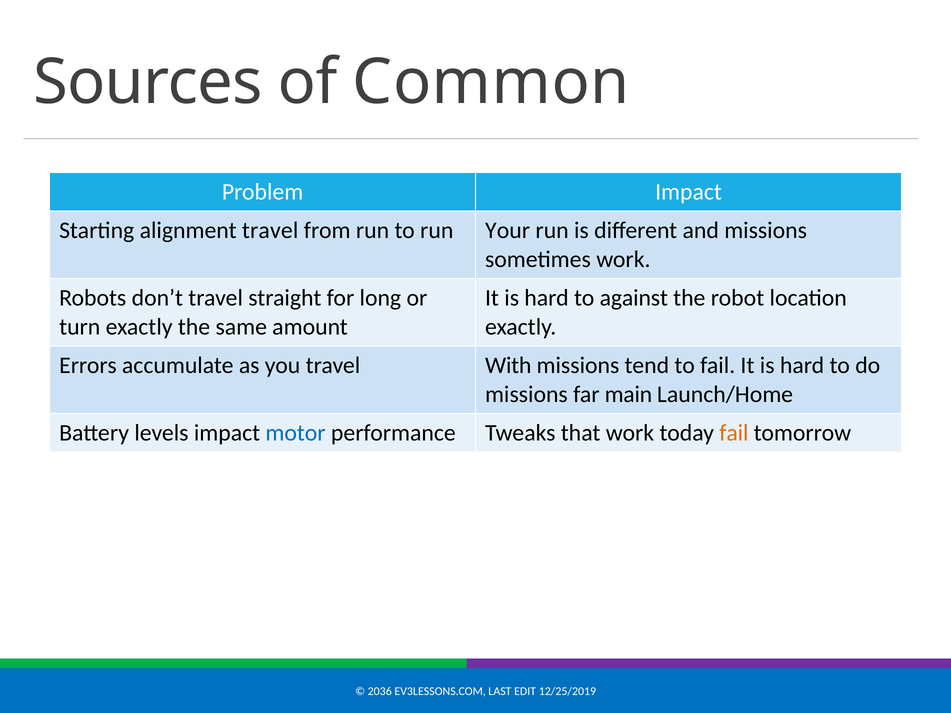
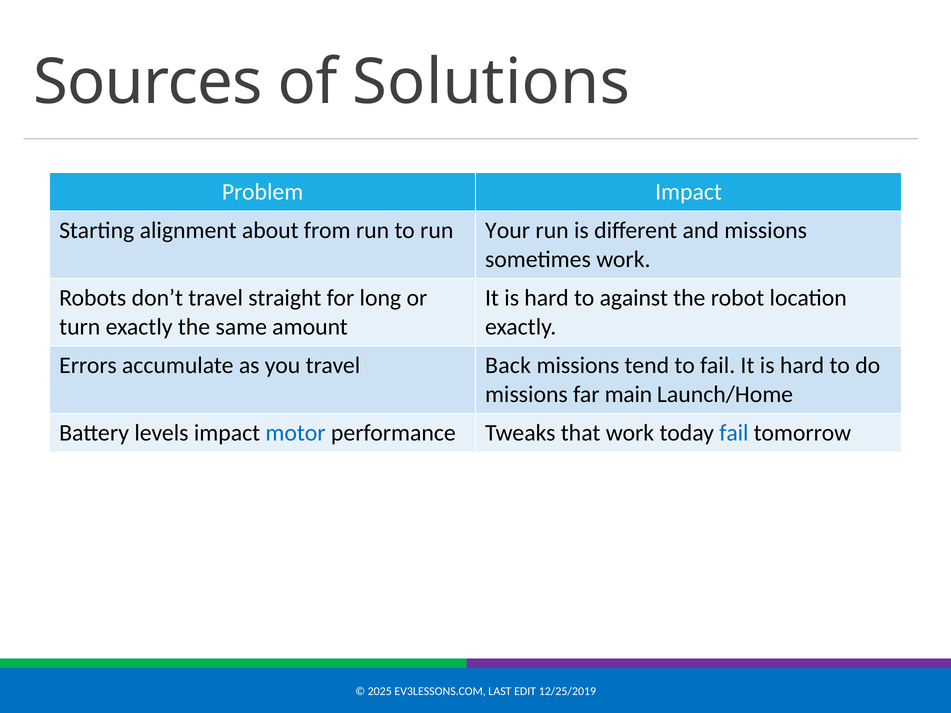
Common: Common -> Solutions (491, 82)
alignment travel: travel -> about (270, 231)
With: With -> Back (508, 366)
fail colour: orange -> blue (734, 433)
2036: 2036 -> 2025 (380, 692)
